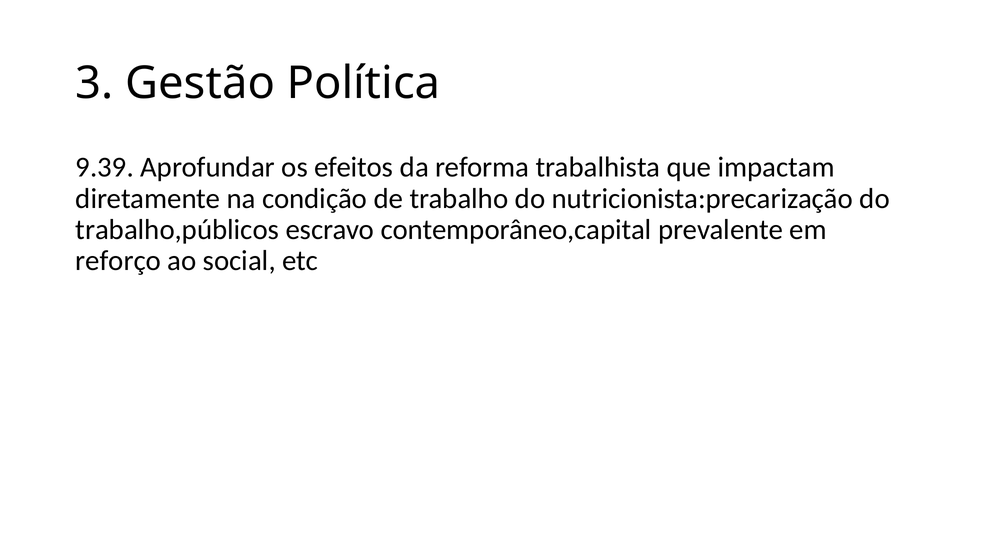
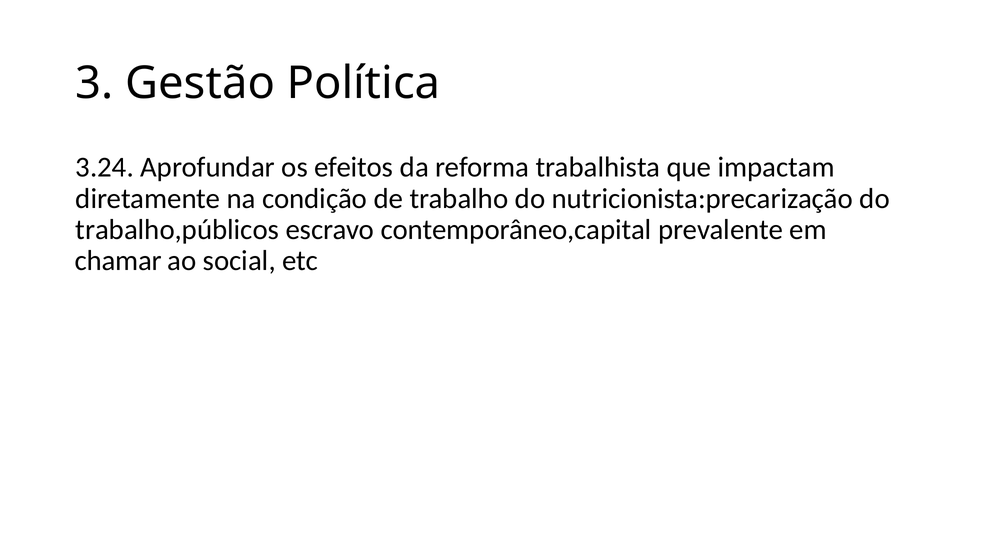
9.39: 9.39 -> 3.24 (105, 167)
reforço: reforço -> chamar (118, 261)
